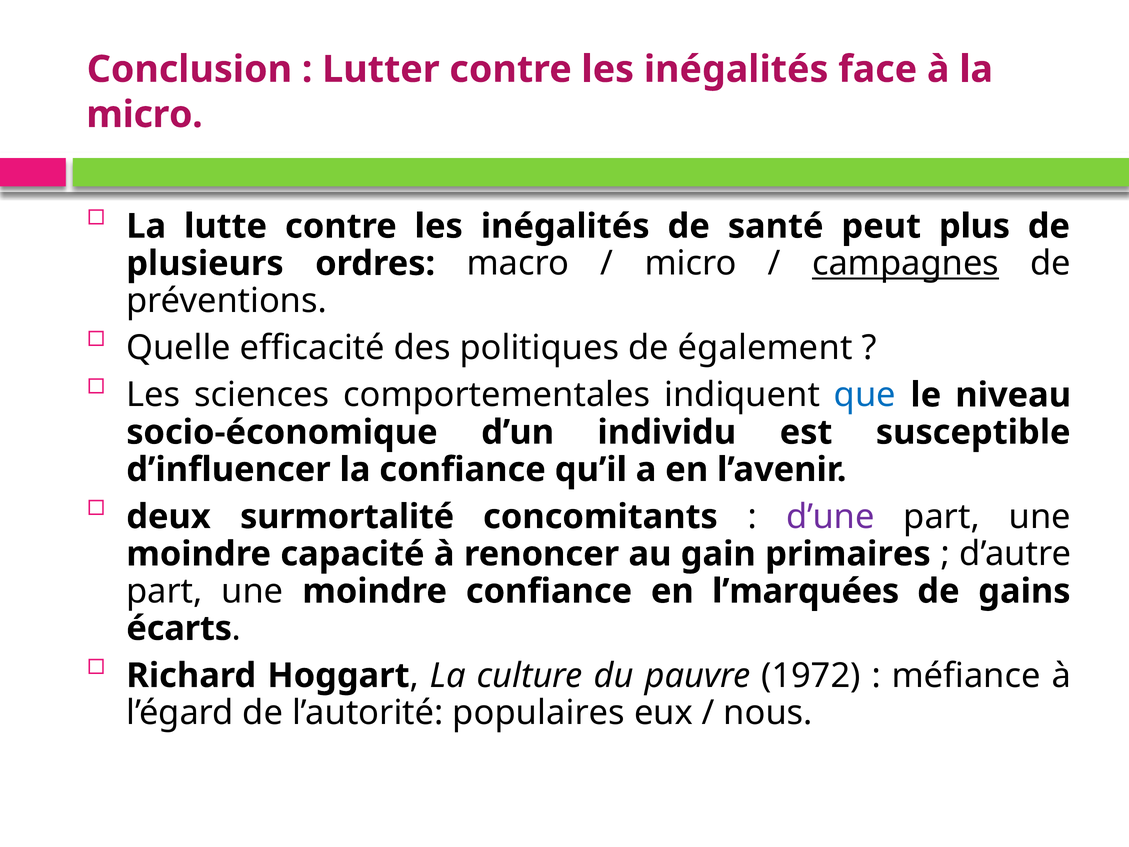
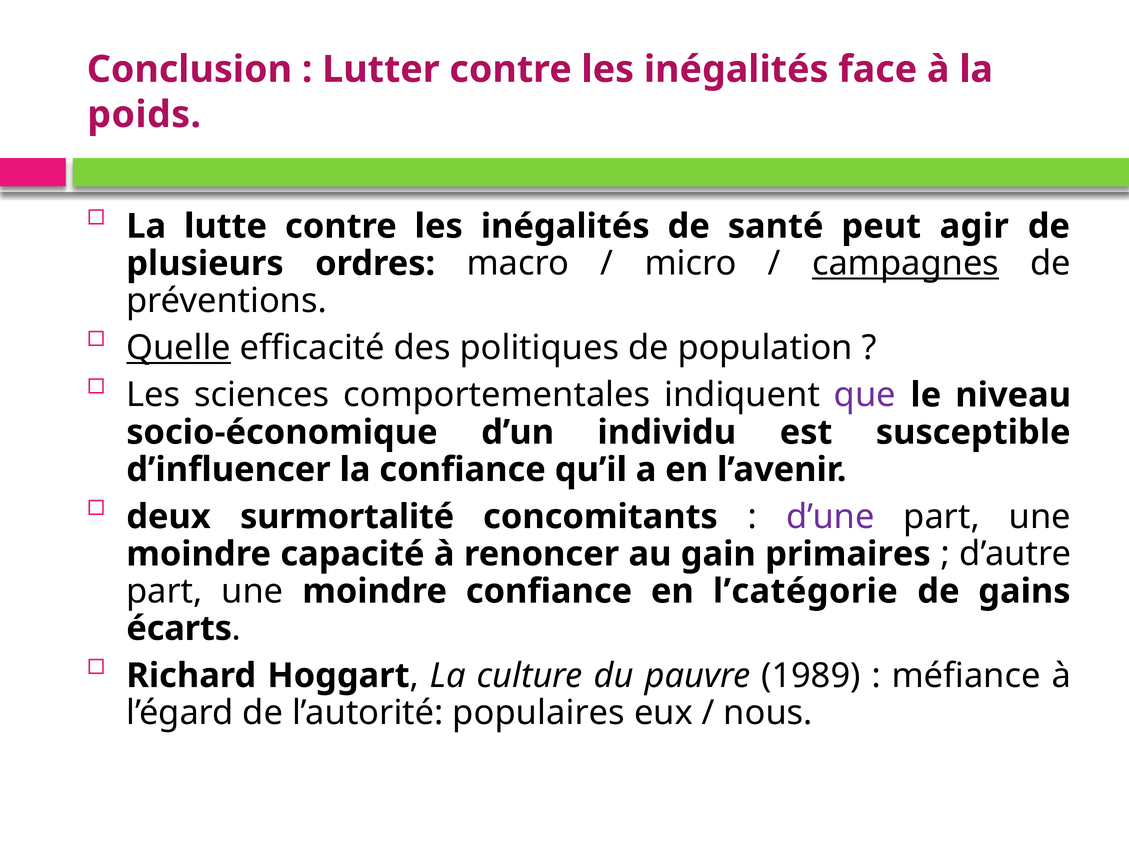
micro: micro -> poids (144, 115)
plus: plus -> agir (974, 226)
Quelle underline: none -> present (179, 348)
également: également -> population (765, 348)
que colour: blue -> purple (865, 395)
l’marquées: l’marquées -> l’catégorie (805, 591)
1972: 1972 -> 1989 (811, 675)
